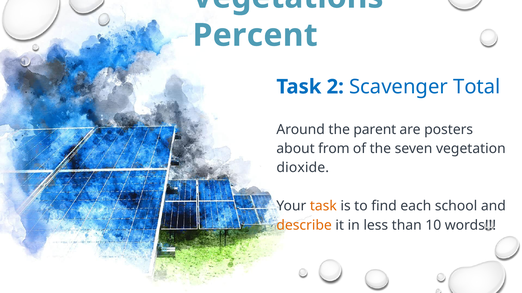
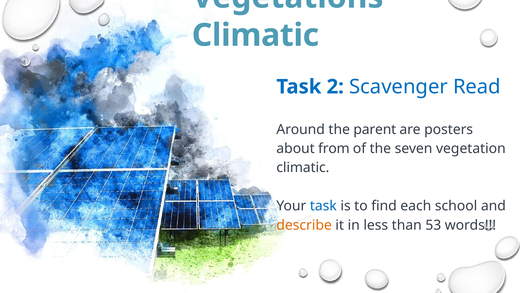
Percent: Percent -> Climatic (255, 35)
Total: Total -> Read (477, 87)
dioxide: dioxide -> climatic (303, 168)
task colour: orange -> blue (323, 206)
10: 10 -> 53 (433, 226)
